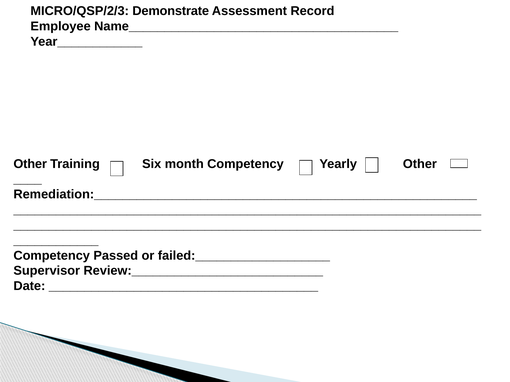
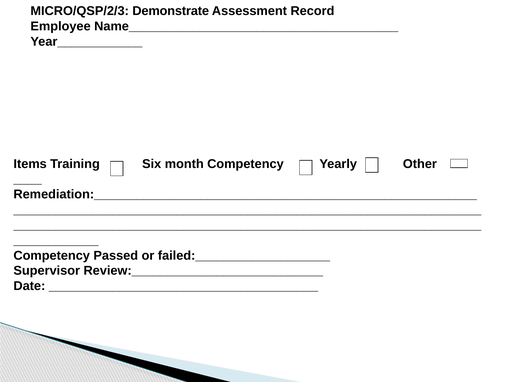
Other: Other -> Items (30, 164)
